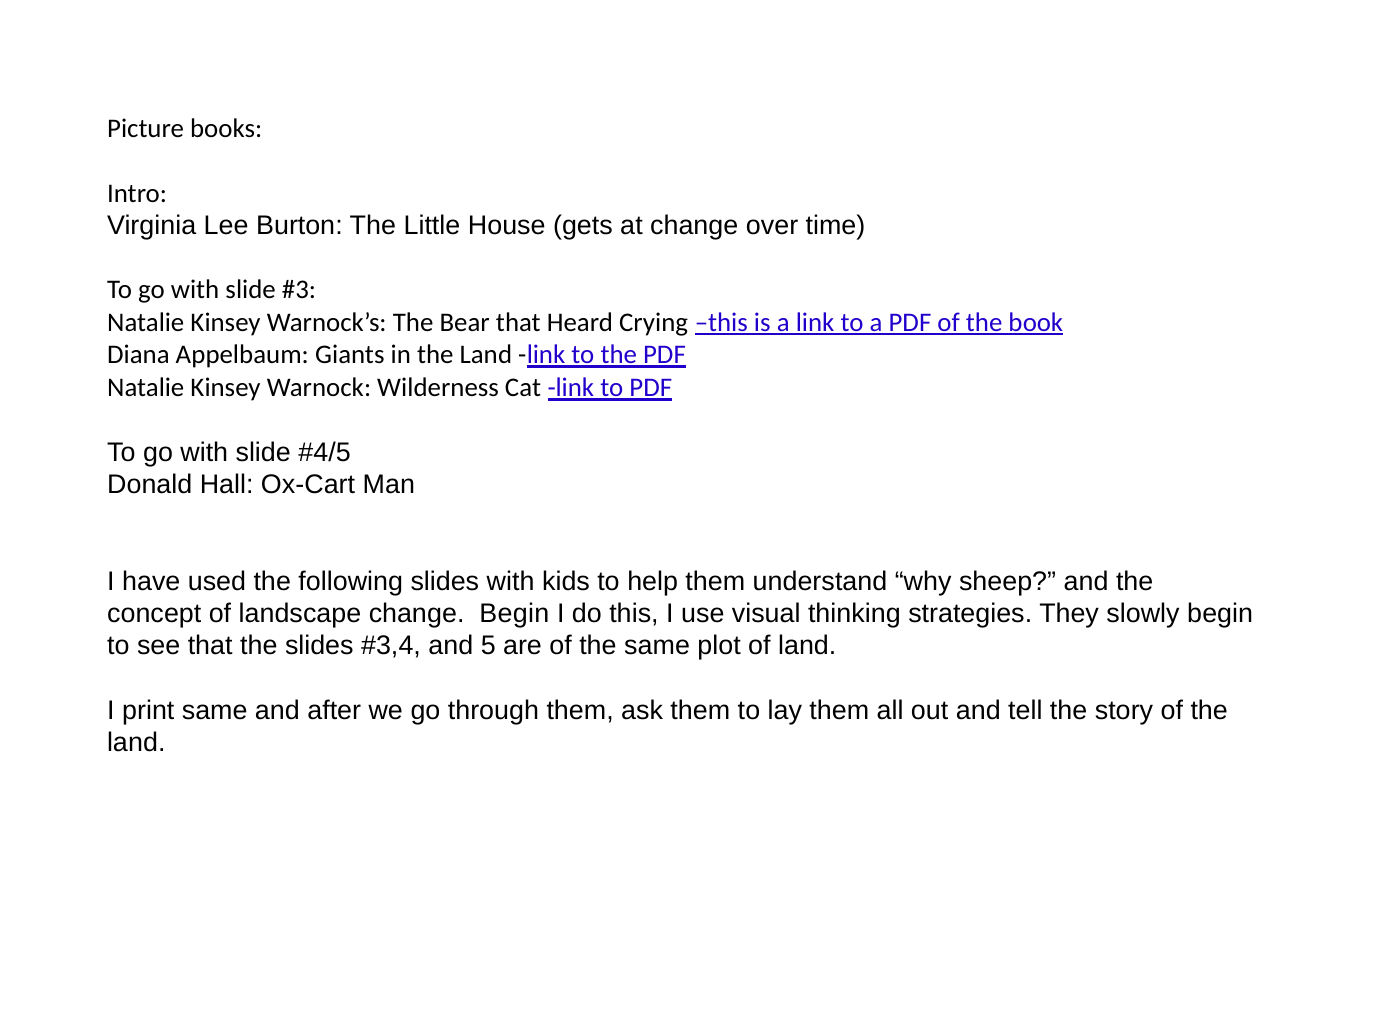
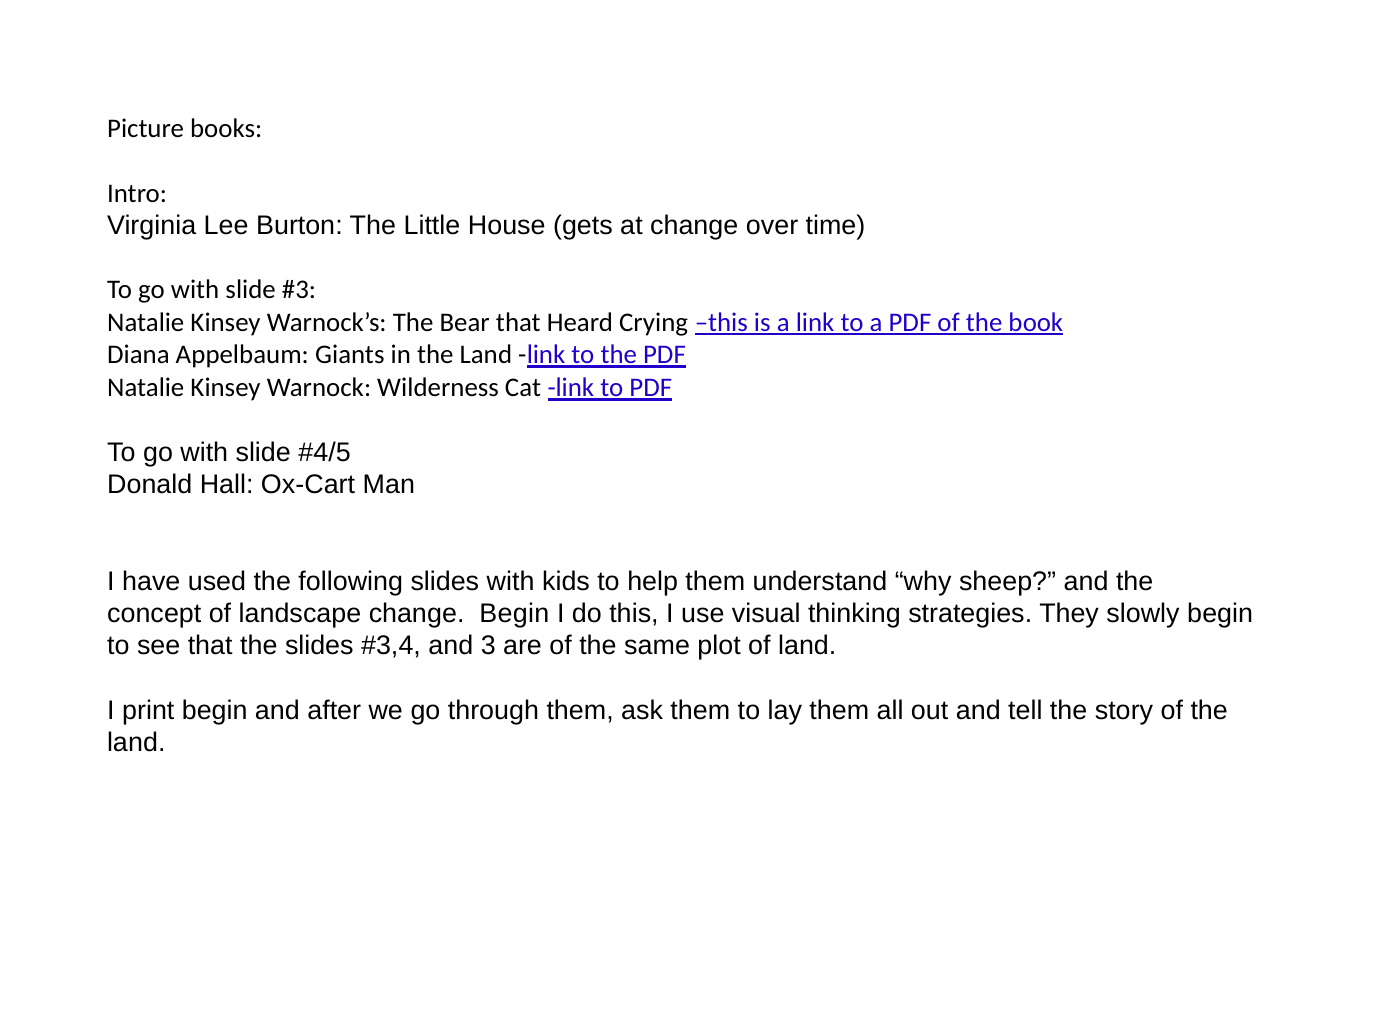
5: 5 -> 3 (488, 646)
print same: same -> begin (215, 711)
